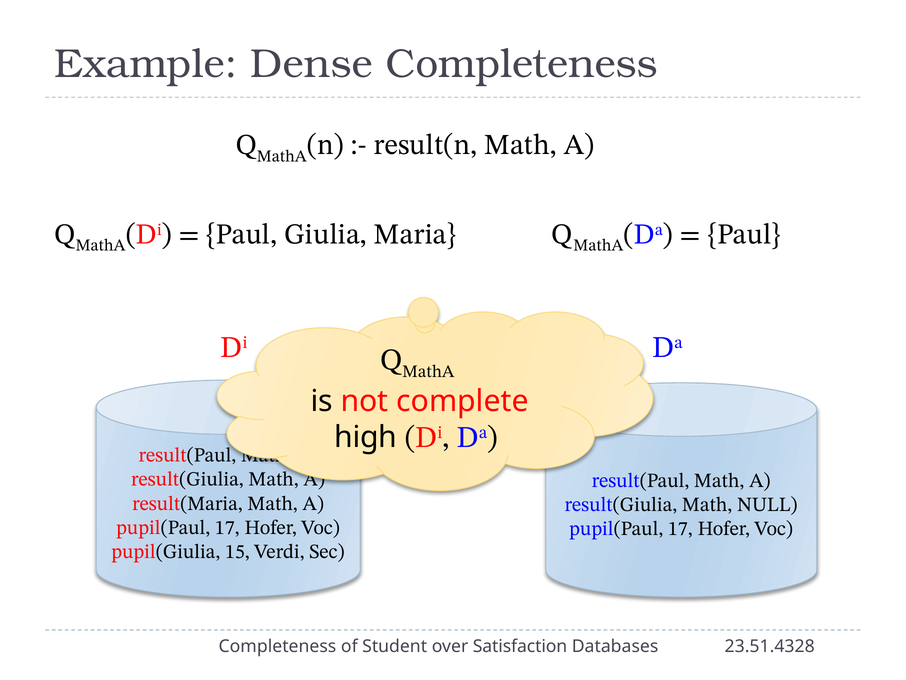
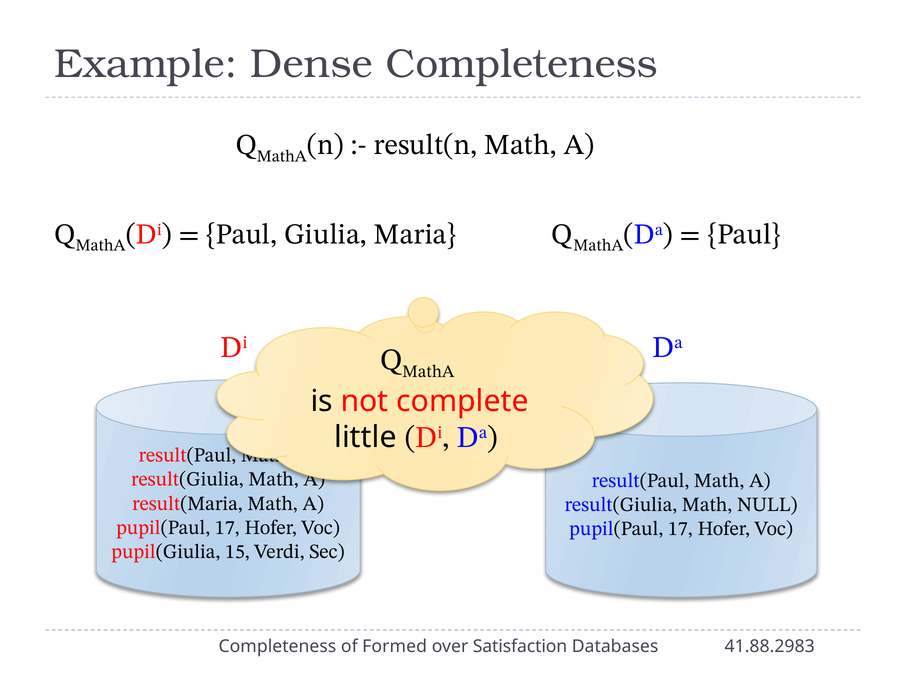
high: high -> little (365, 437)
Student: Student -> Formed (395, 646)
23.51.4328: 23.51.4328 -> 41.88.2983 (770, 646)
